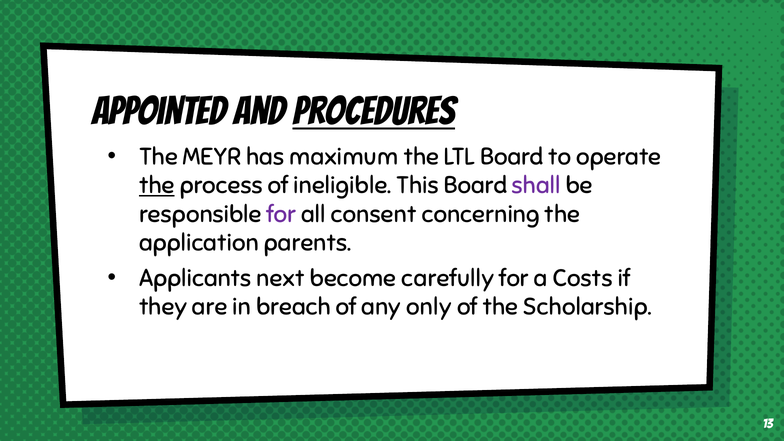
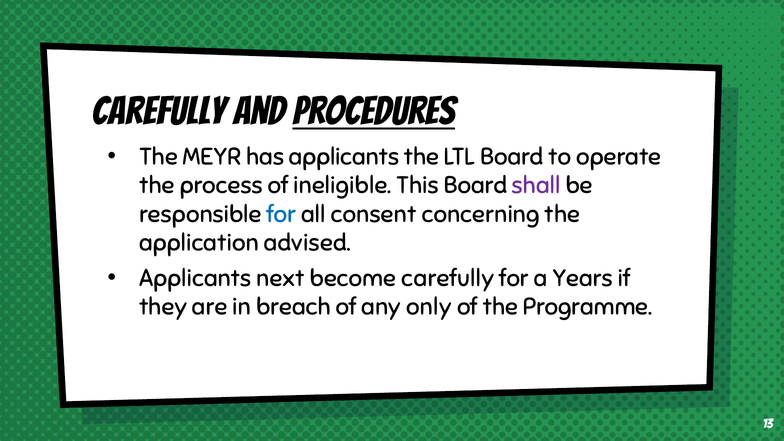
Appointed: Appointed -> Carefully (158, 112)
has maximum: maximum -> applicants (344, 157)
the underline: present -> none (157, 186)
for colour: purple -> blue (281, 214)
parents: parents -> advised (307, 243)
Costs: Costs -> Years (583, 278)
Scholarship: Scholarship -> Programme (587, 307)
